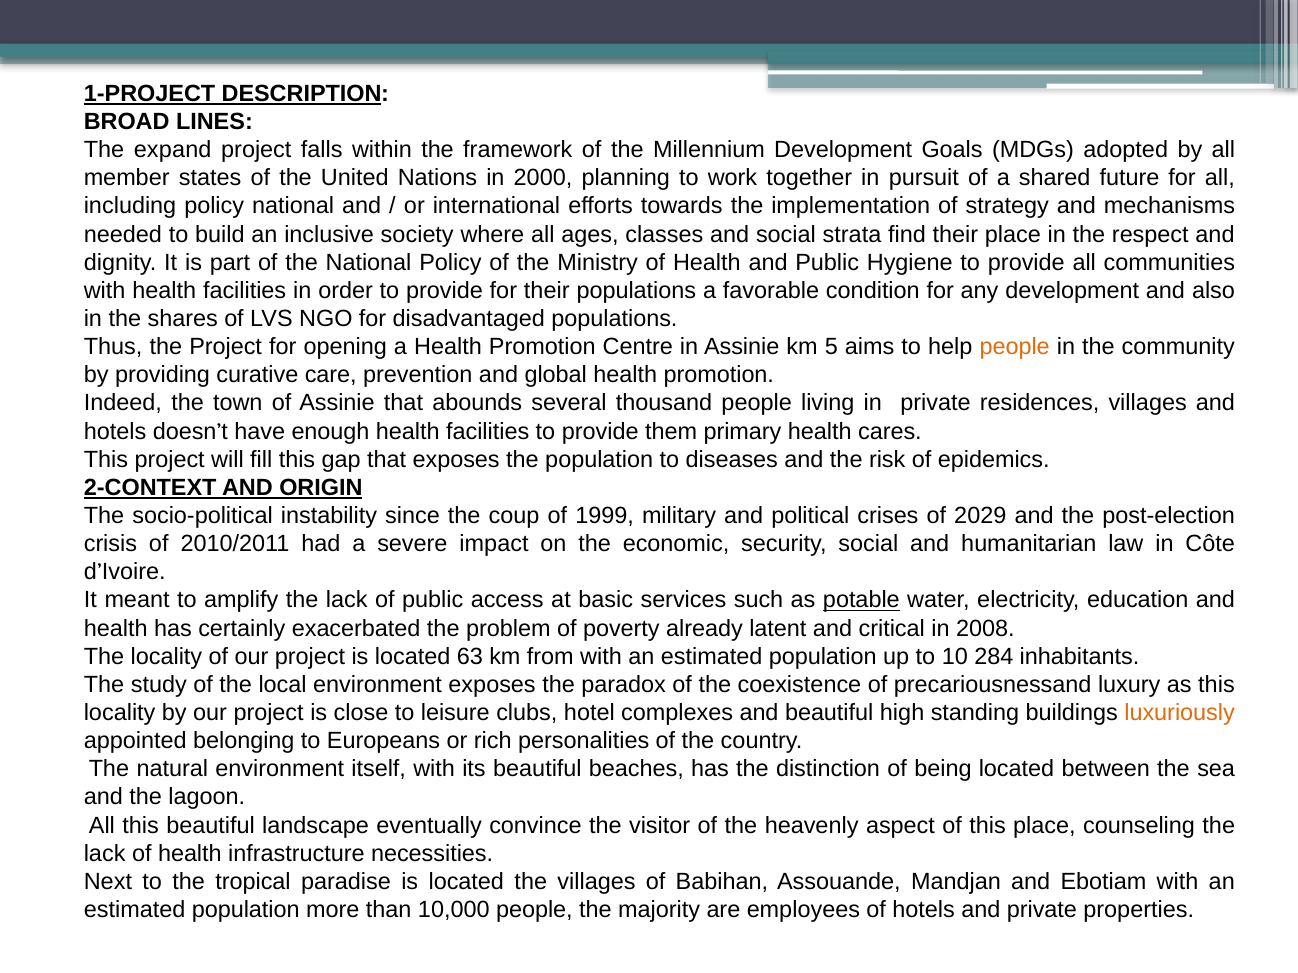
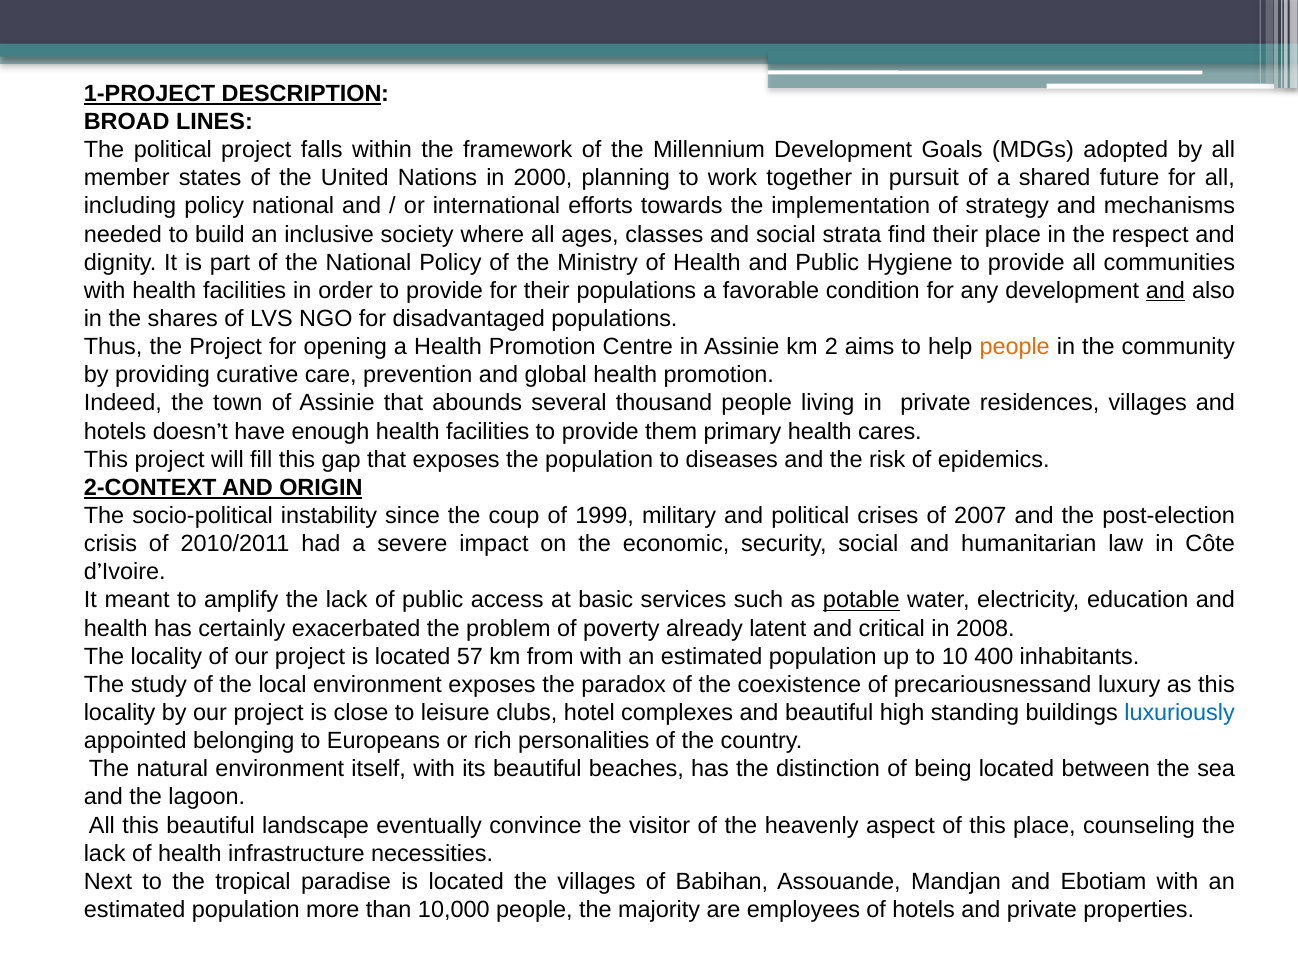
The expand: expand -> political (173, 150)
and underline: none -> present (1165, 291)
5: 5 -> 2 (831, 347)
2029: 2029 -> 2007 (980, 516)
63: 63 -> 57 (470, 657)
284: 284 -> 400 (994, 657)
luxuriously colour: orange -> blue (1180, 713)
